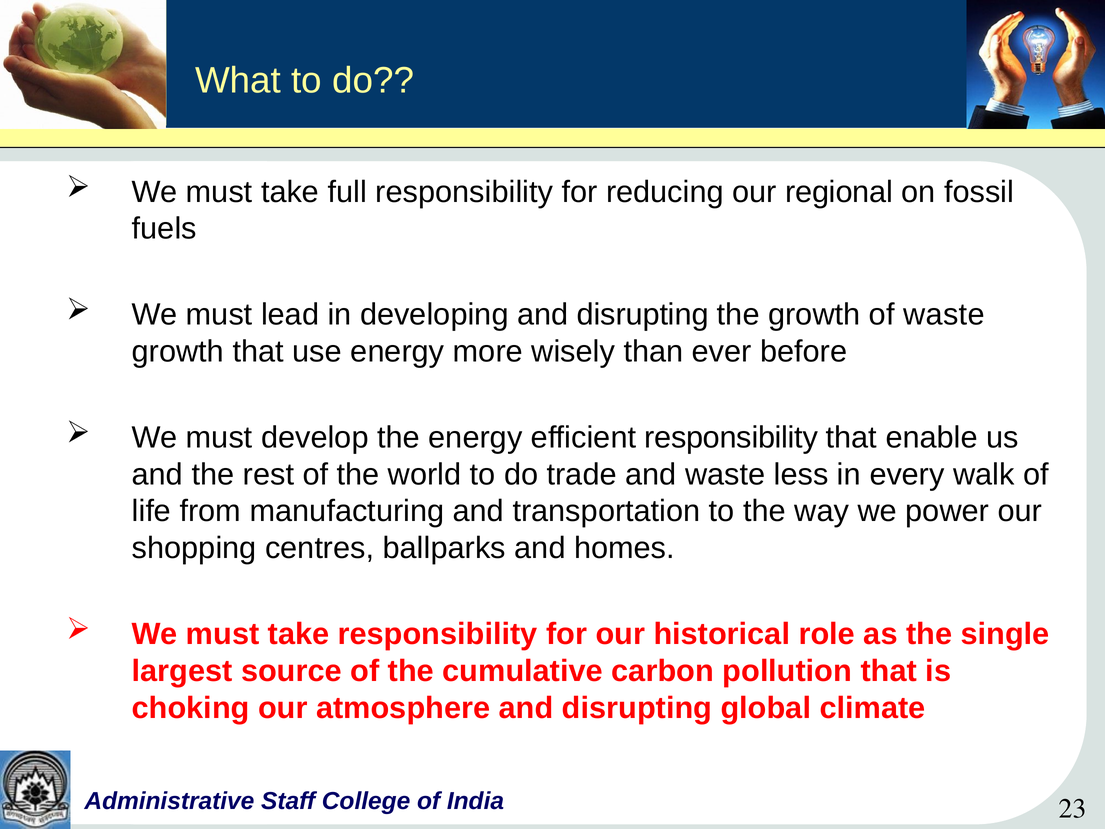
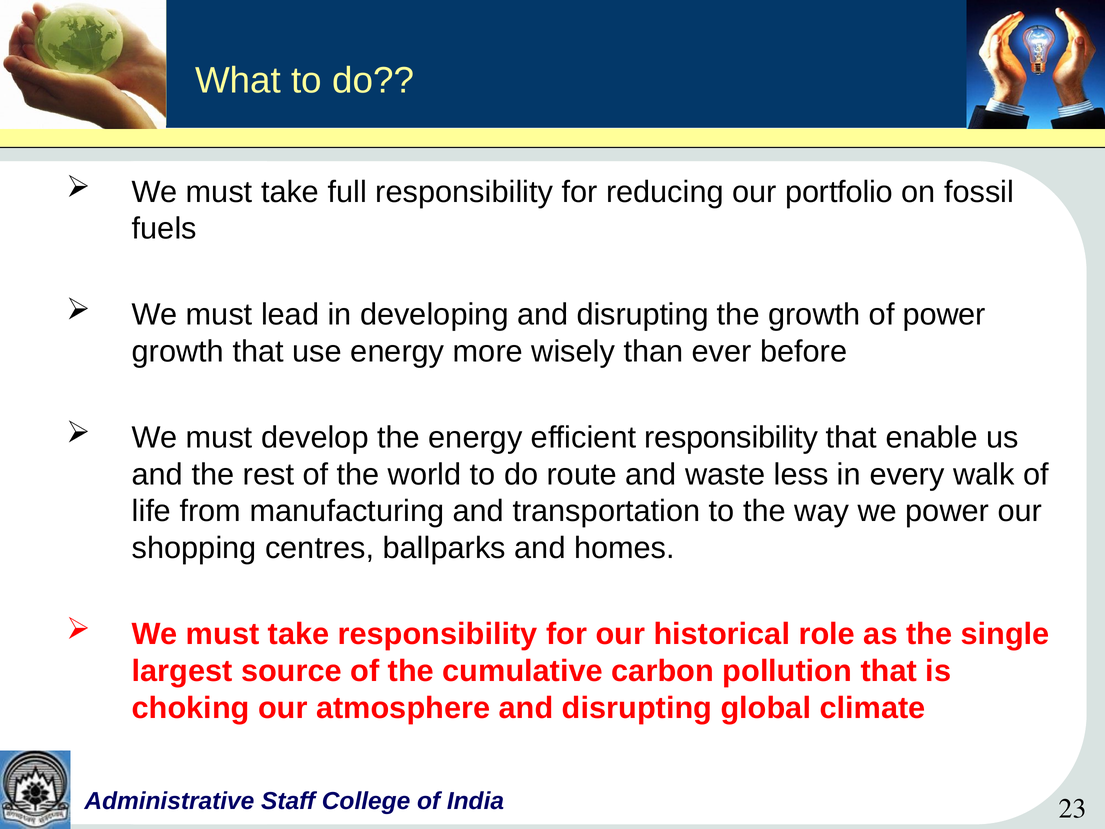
regional: regional -> portfolio (839, 192)
of waste: waste -> power (944, 315)
trade: trade -> route (582, 474)
